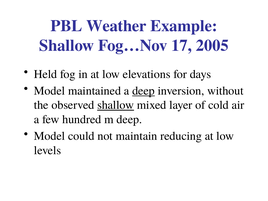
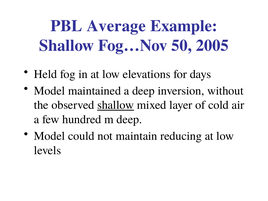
Weather: Weather -> Average (116, 26)
17: 17 -> 50 (182, 46)
deep underline: present -> none (143, 91)
